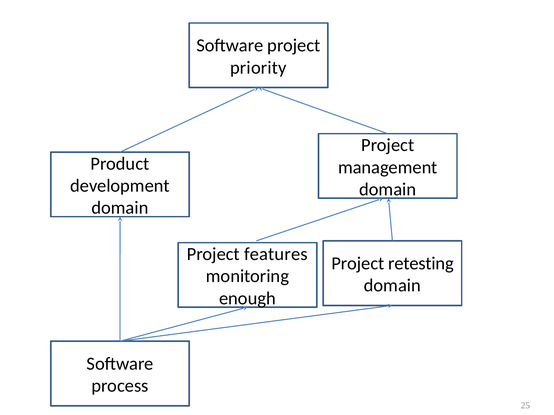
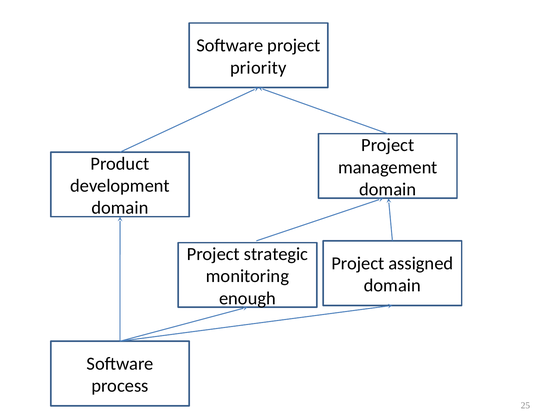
features: features -> strategic (276, 254)
retesting: retesting -> assigned (421, 264)
